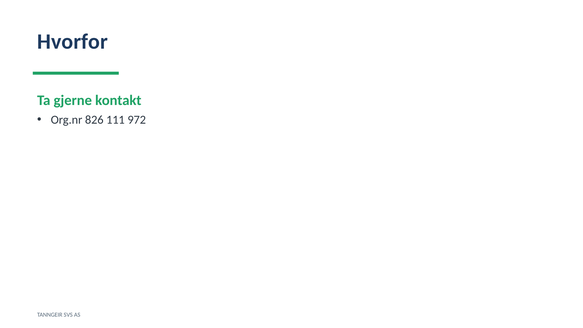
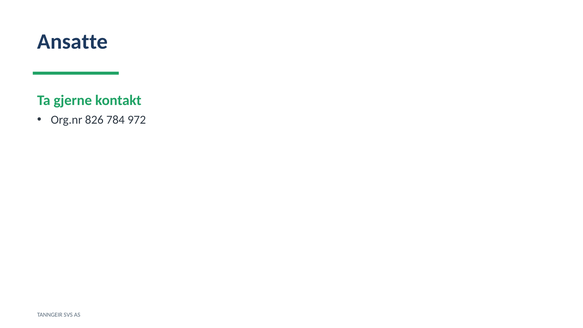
Hvorfor: Hvorfor -> Ansatte (73, 42)
111: 111 -> 784 (115, 120)
